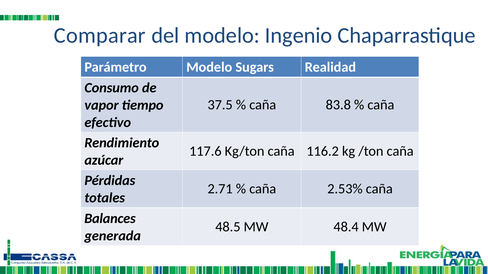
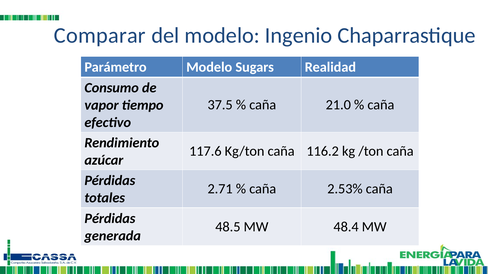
83.8: 83.8 -> 21.0 (338, 105)
Balances: Balances -> Pérdidas (110, 219)
